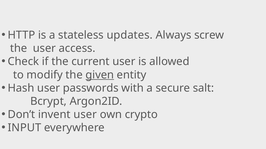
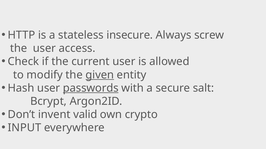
updates: updates -> insecure (130, 35)
passwords underline: none -> present (91, 88)
invent user: user -> valid (85, 115)
